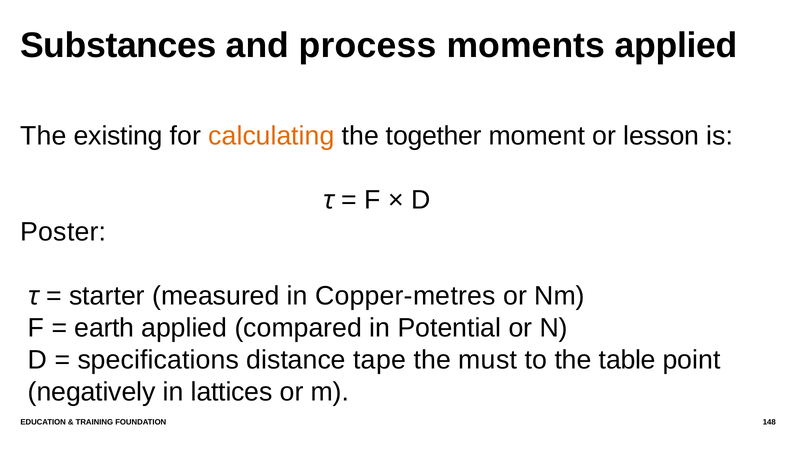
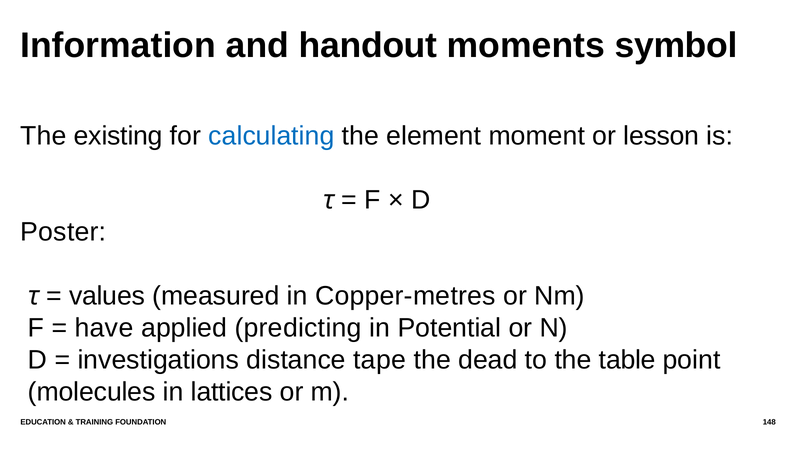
Substances: Substances -> Information (118, 46)
process: process -> handout (368, 46)
moments applied: applied -> symbol (676, 46)
calculating colour: orange -> blue (271, 136)
together: together -> element (434, 136)
starter: starter -> values (107, 296)
earth: earth -> have (104, 328)
compared: compared -> predicting (298, 328)
specifications: specifications -> investigations (158, 360)
must: must -> dead (488, 360)
negatively: negatively -> molecules (92, 392)
